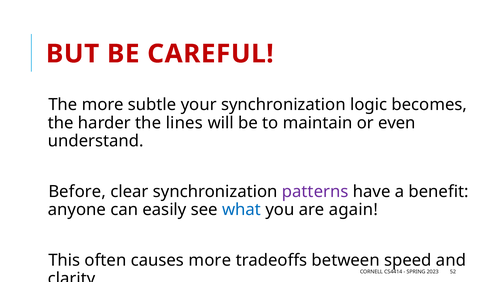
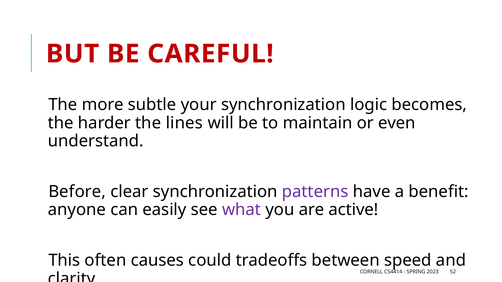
what colour: blue -> purple (242, 210)
again: again -> active (353, 210)
causes more: more -> could (210, 261)
